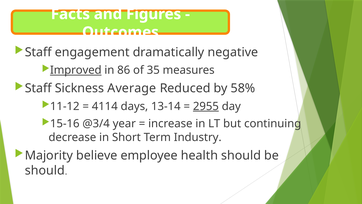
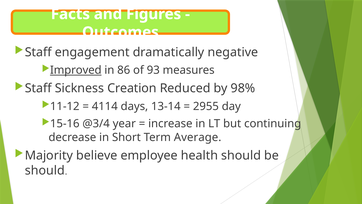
35: 35 -> 93 (153, 70)
Average: Average -> Creation (132, 88)
58%: 58% -> 98% (243, 88)
2955 underline: present -> none (206, 106)
Industry: Industry -> Average (198, 137)
